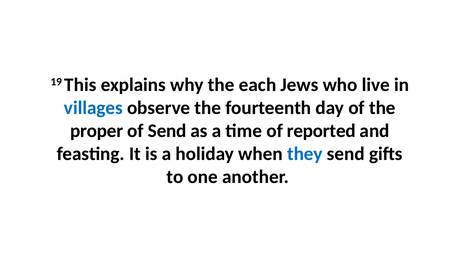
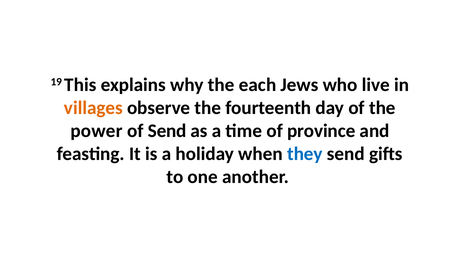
villages colour: blue -> orange (93, 108)
proper: proper -> power (96, 131)
reported: reported -> province (321, 131)
